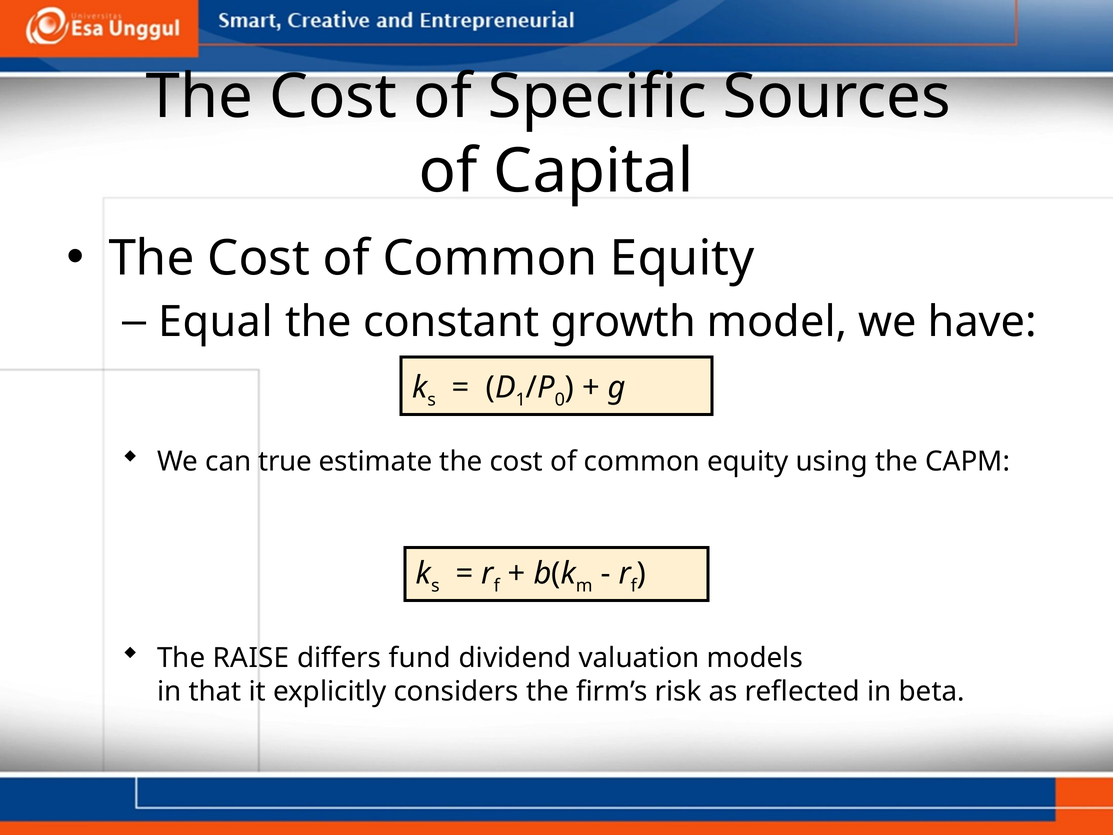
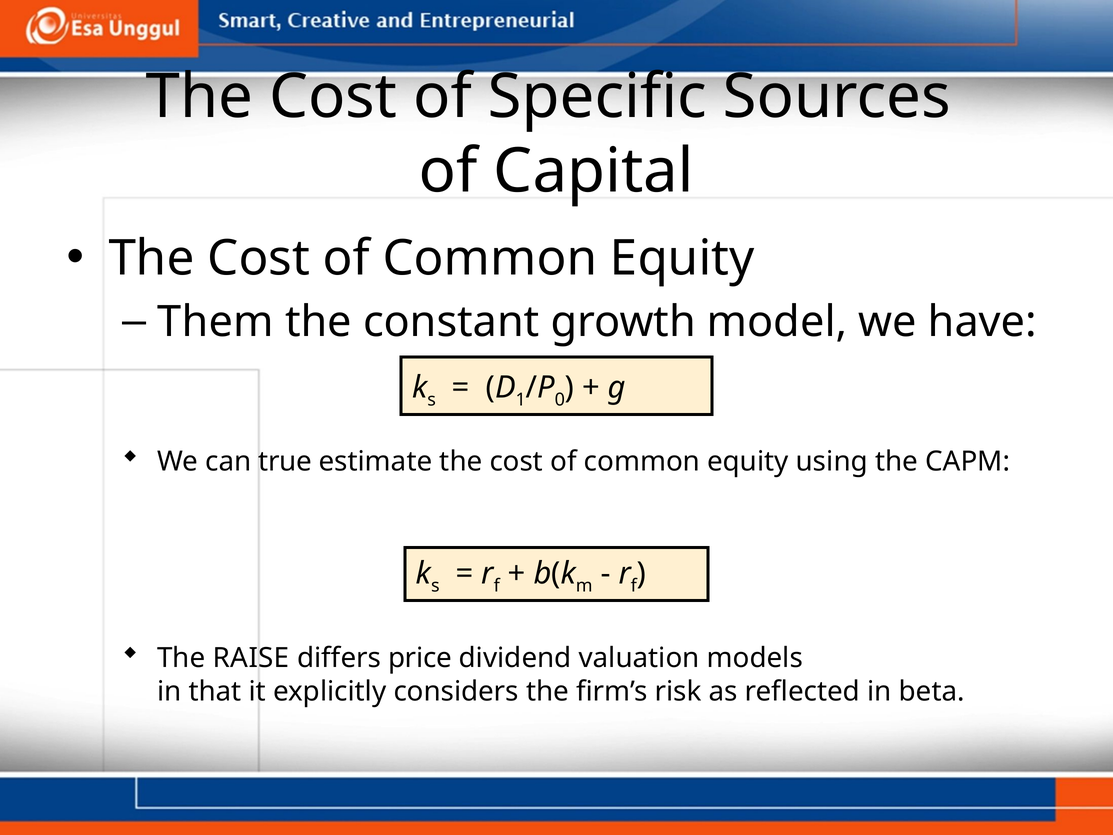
Equal: Equal -> Them (215, 322)
fund: fund -> price (420, 658)
